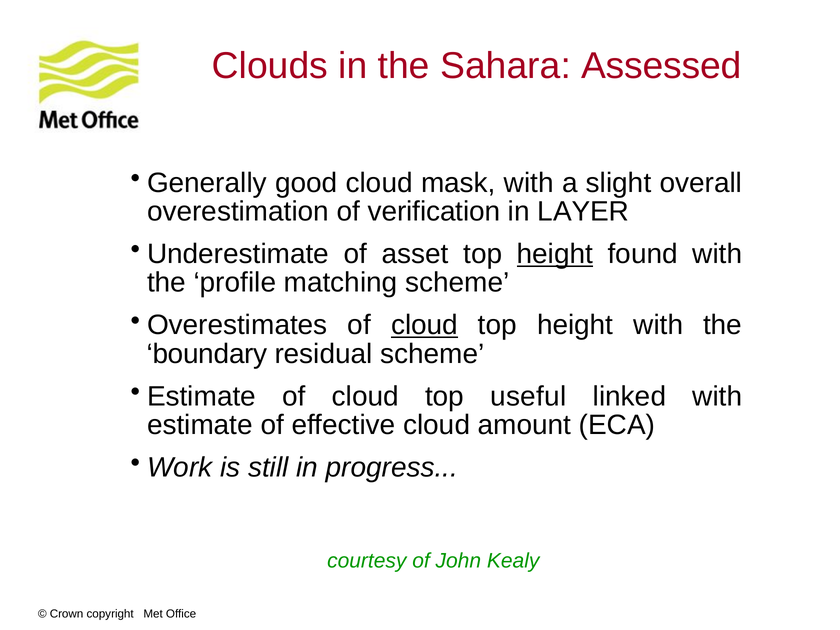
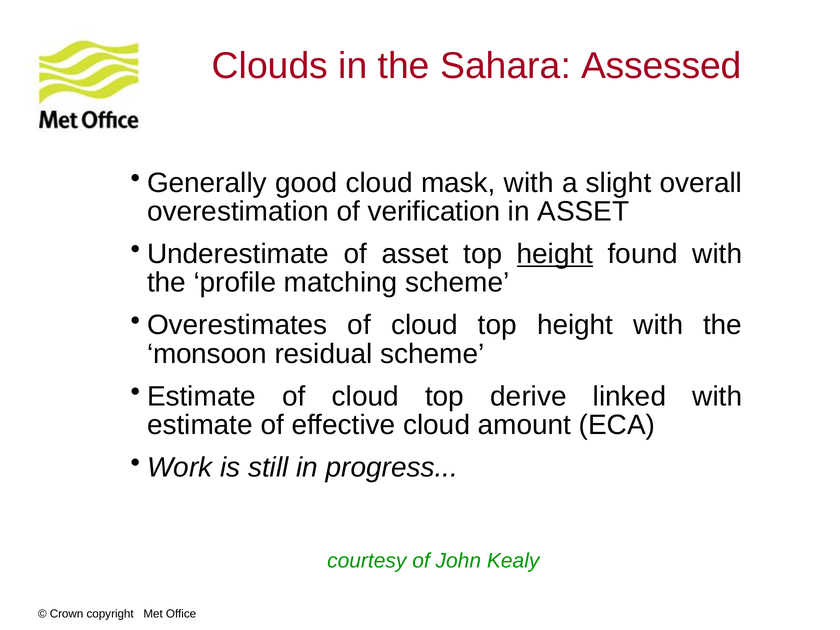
in LAYER: LAYER -> ASSET (583, 212)
cloud underline: present -> none (425, 325)
boundary: boundary -> monsoon (207, 354)
useful: useful -> derive (529, 396)
